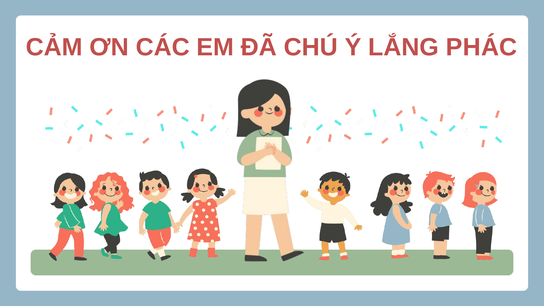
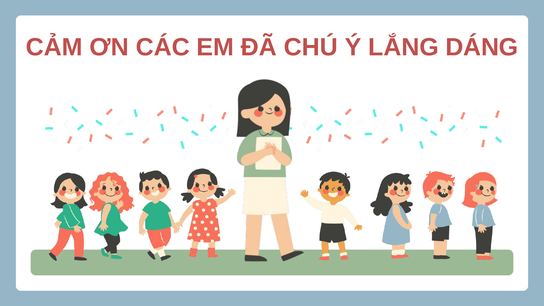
PHÁC: PHÁC -> DÁNG (482, 47)
